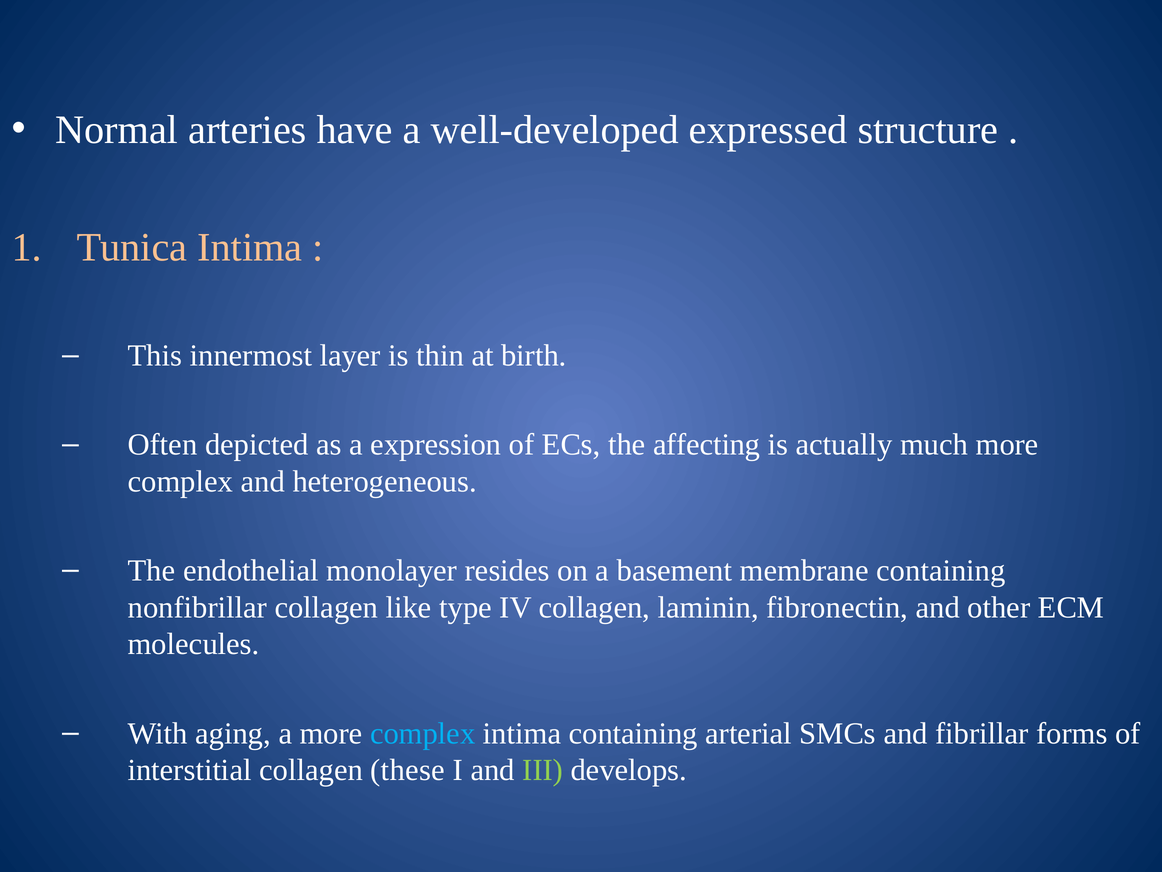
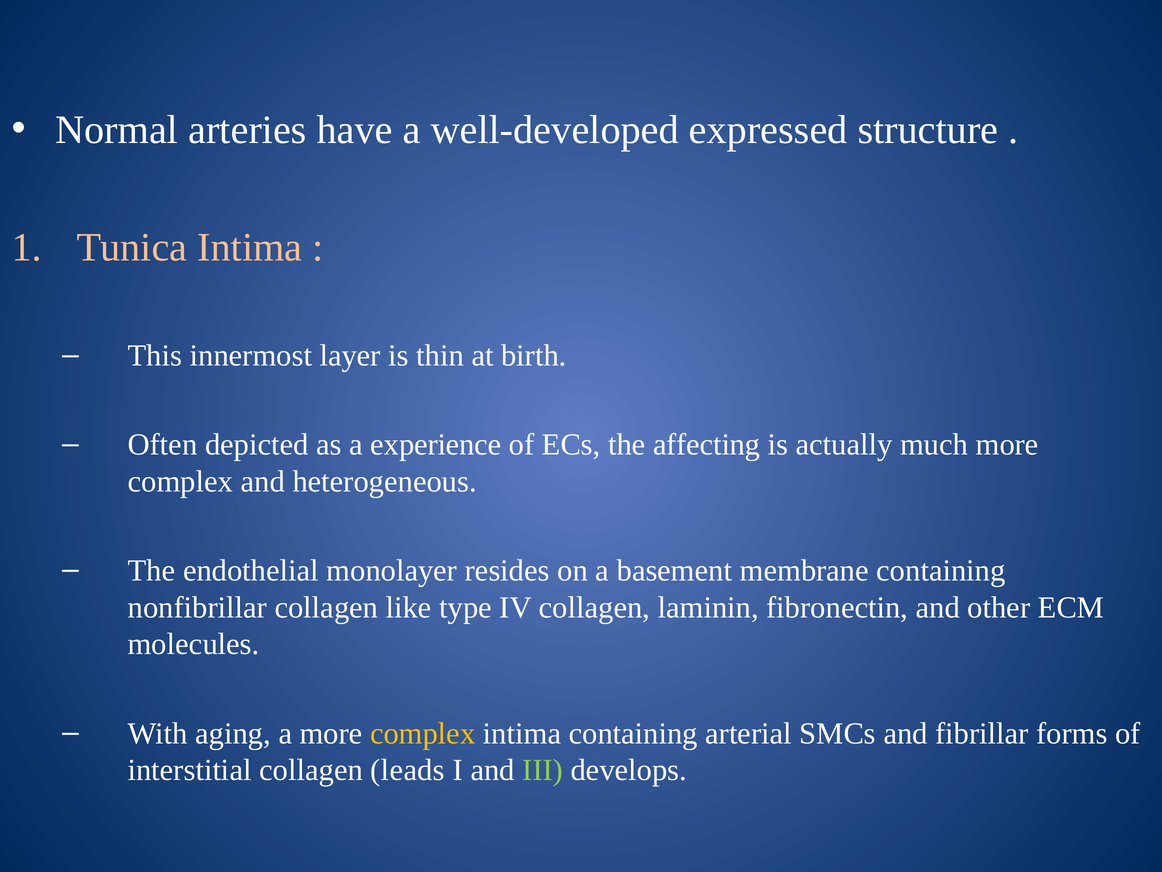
expression: expression -> experience (436, 445)
complex colour: light blue -> yellow (423, 733)
these: these -> leads (408, 770)
